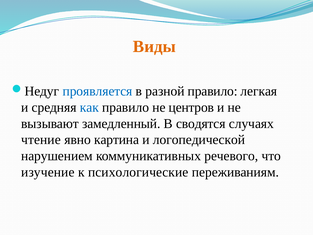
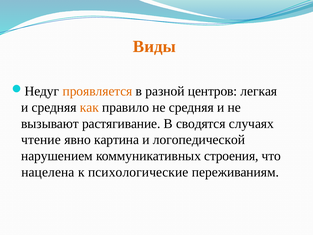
проявляется colour: blue -> orange (98, 91)
разной правило: правило -> центров (213, 91)
как colour: blue -> orange (89, 107)
не центров: центров -> средняя (191, 107)
замедленный: замедленный -> растягивание (121, 123)
речевого: речевого -> строения (231, 156)
изучение: изучение -> нацелена (48, 172)
